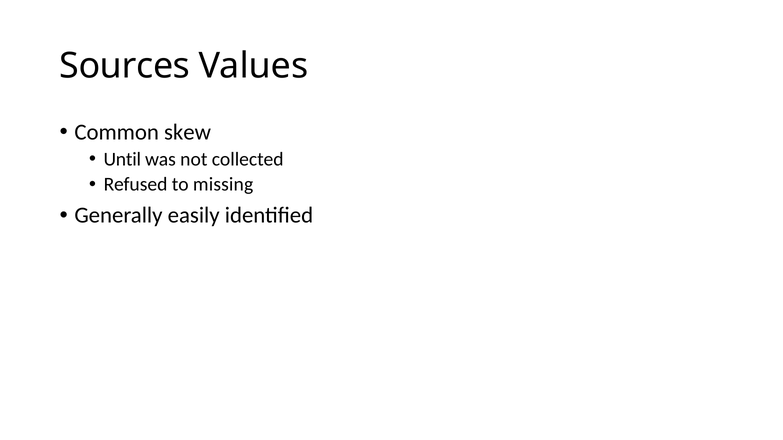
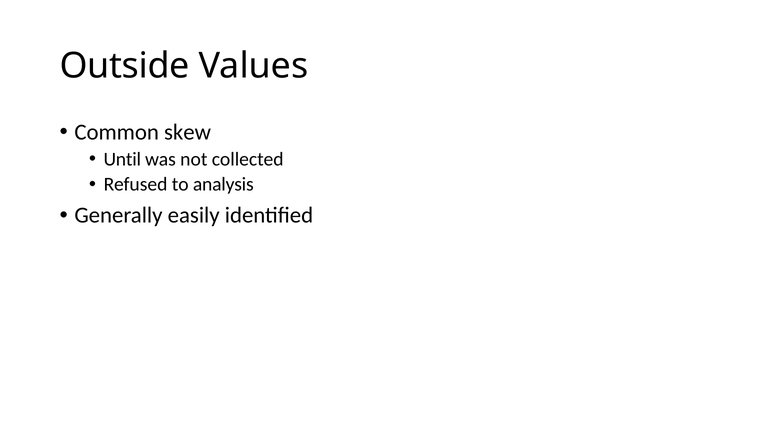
Sources: Sources -> Outside (125, 66)
missing: missing -> analysis (223, 185)
